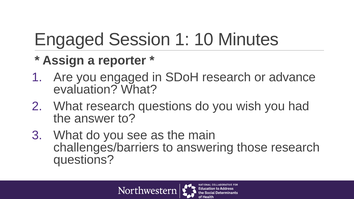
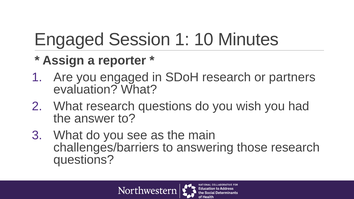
advance: advance -> partners (292, 77)
